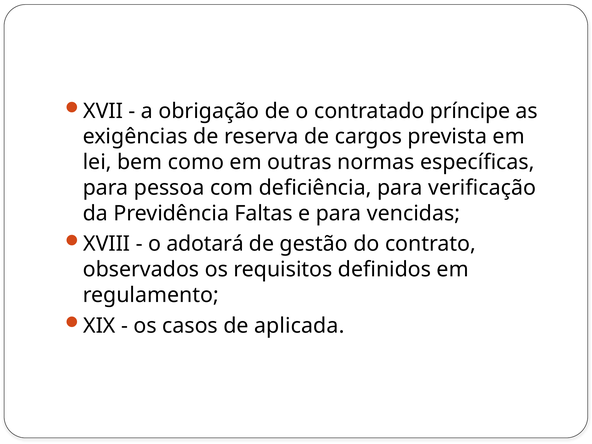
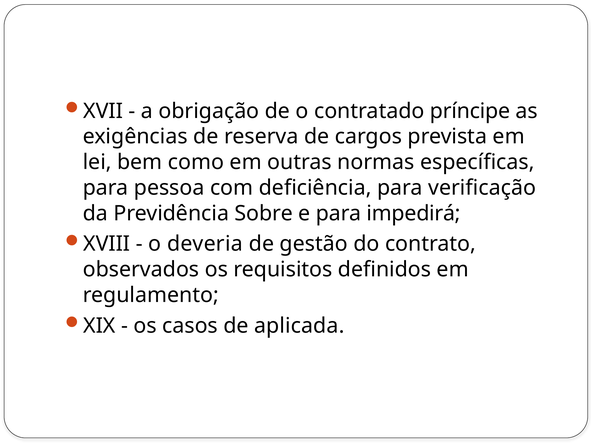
Faltas: Faltas -> Sobre (264, 214)
vencidas: vencidas -> impedirá (414, 214)
adotará: adotará -> deveria (205, 244)
